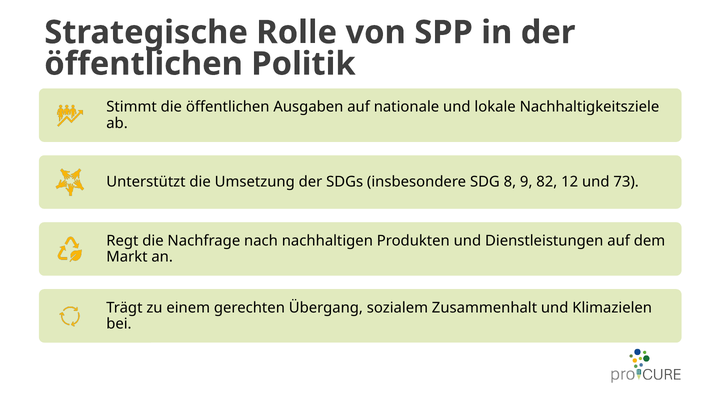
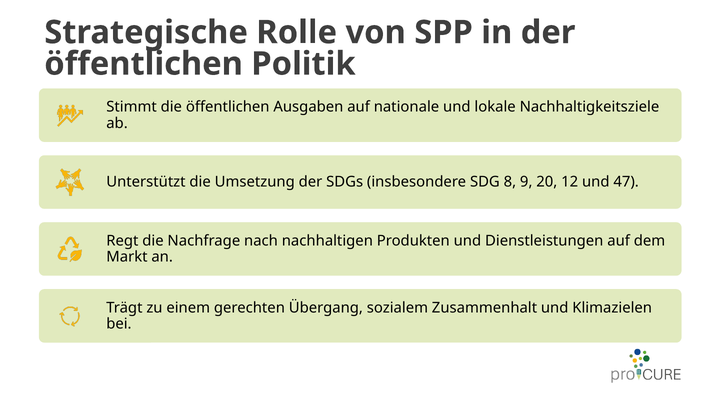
82: 82 -> 20 (547, 182)
73: 73 -> 47 (626, 182)
